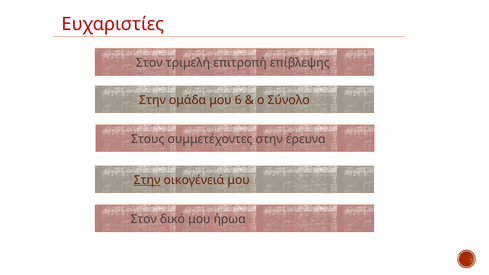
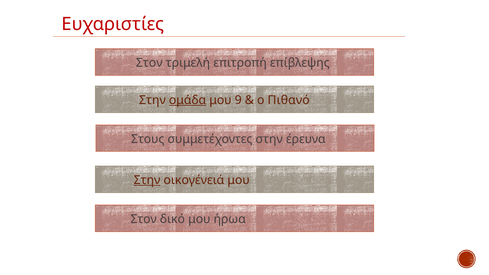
ομάδα underline: none -> present (188, 100)
6: 6 -> 9 (238, 100)
Σύνολο: Σύνολο -> Πιθανό (289, 100)
